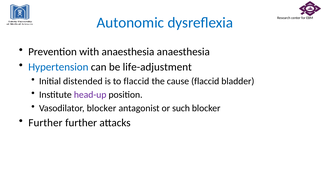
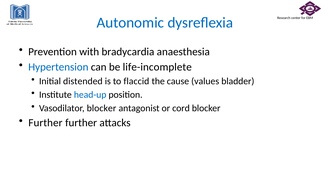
with anaesthesia: anaesthesia -> bradycardia (128, 52)
life-adjustment: life-adjustment -> life-incomplete (157, 67)
cause flaccid: flaccid -> values (205, 82)
head-up colour: purple -> blue (90, 95)
such: such -> cord (181, 109)
